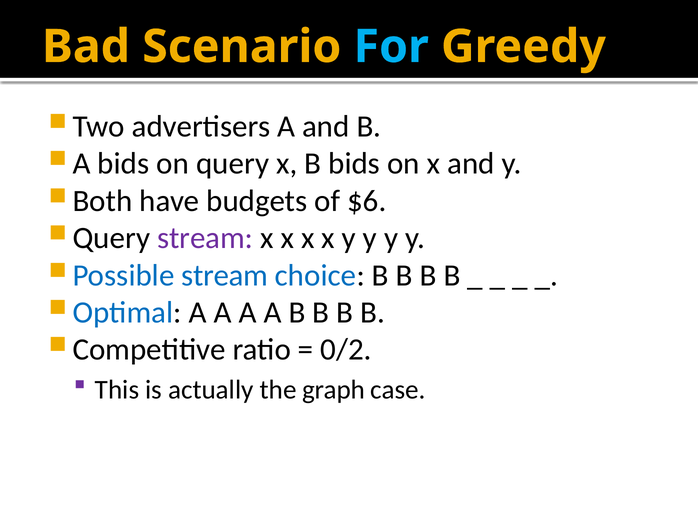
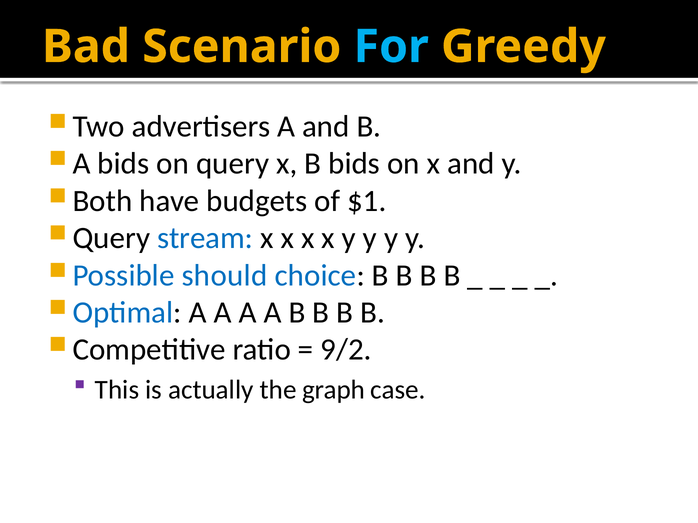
$6: $6 -> $1 (367, 201)
stream colour: purple -> blue (205, 238)
stream: stream -> should (225, 276)
0/2: 0/2 -> 9/2 (346, 350)
